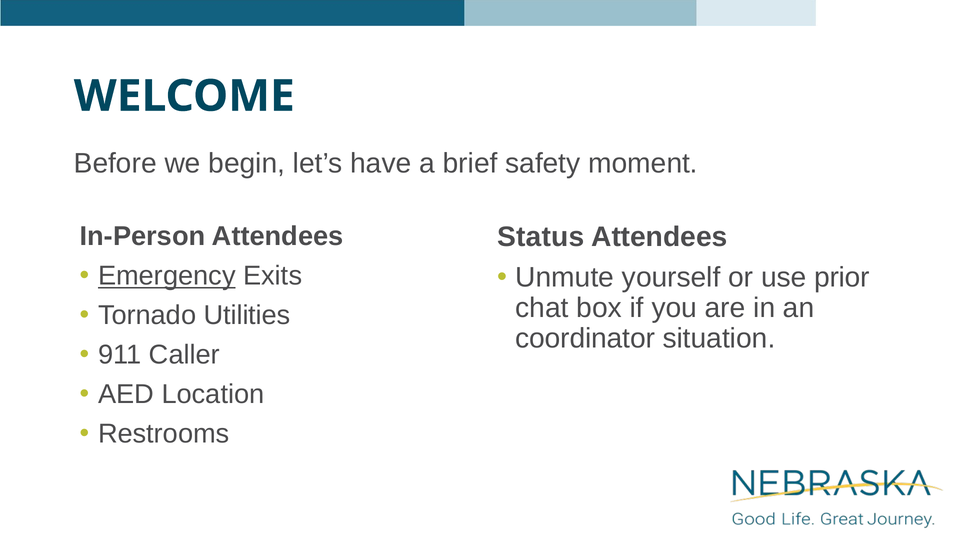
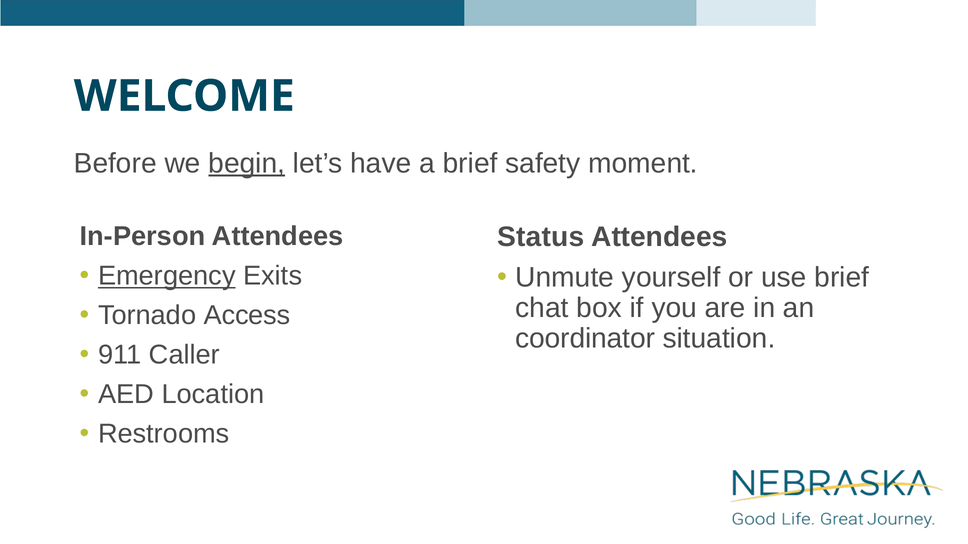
begin underline: none -> present (247, 164)
use prior: prior -> brief (842, 278)
Utilities: Utilities -> Access (247, 316)
